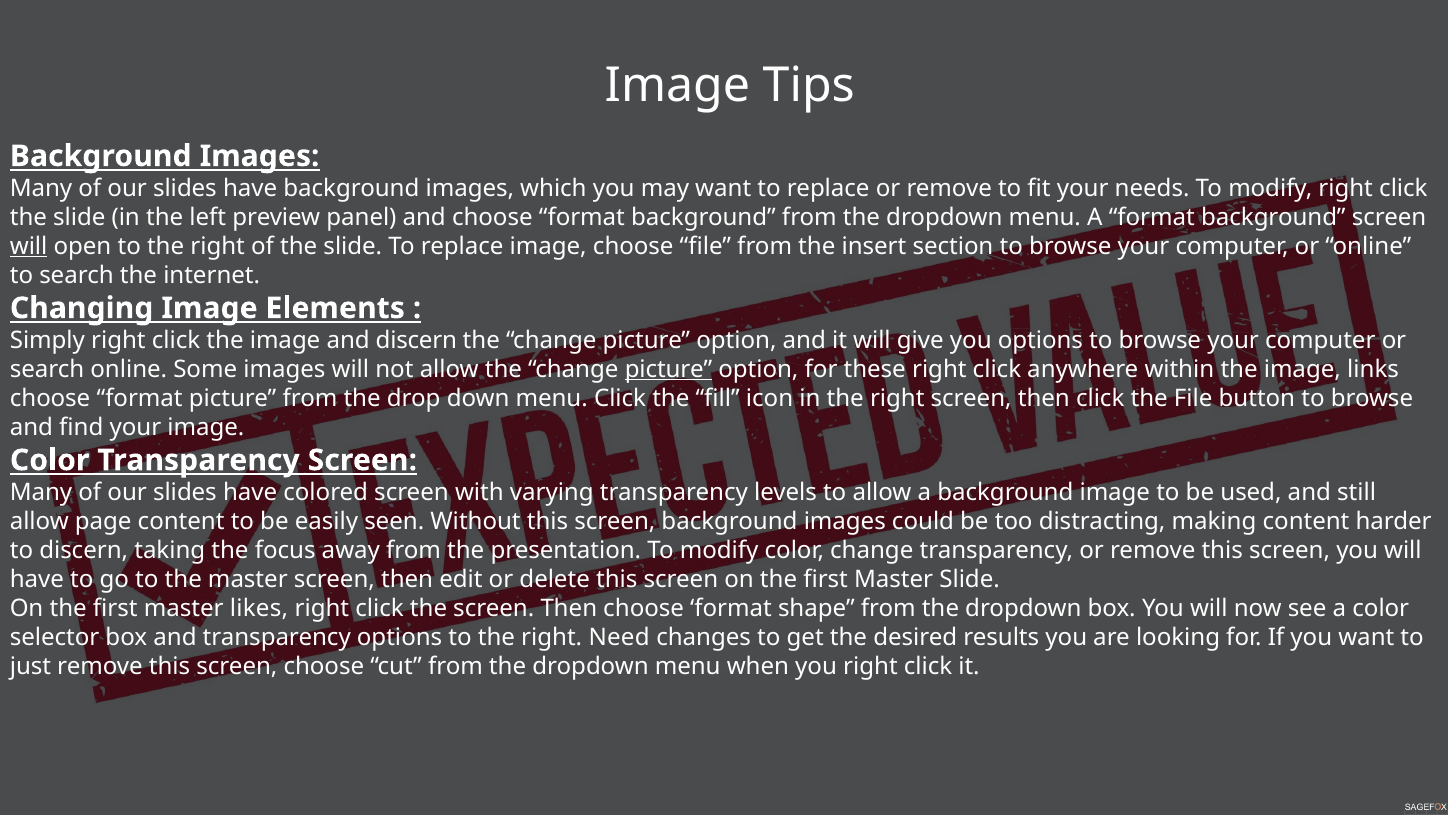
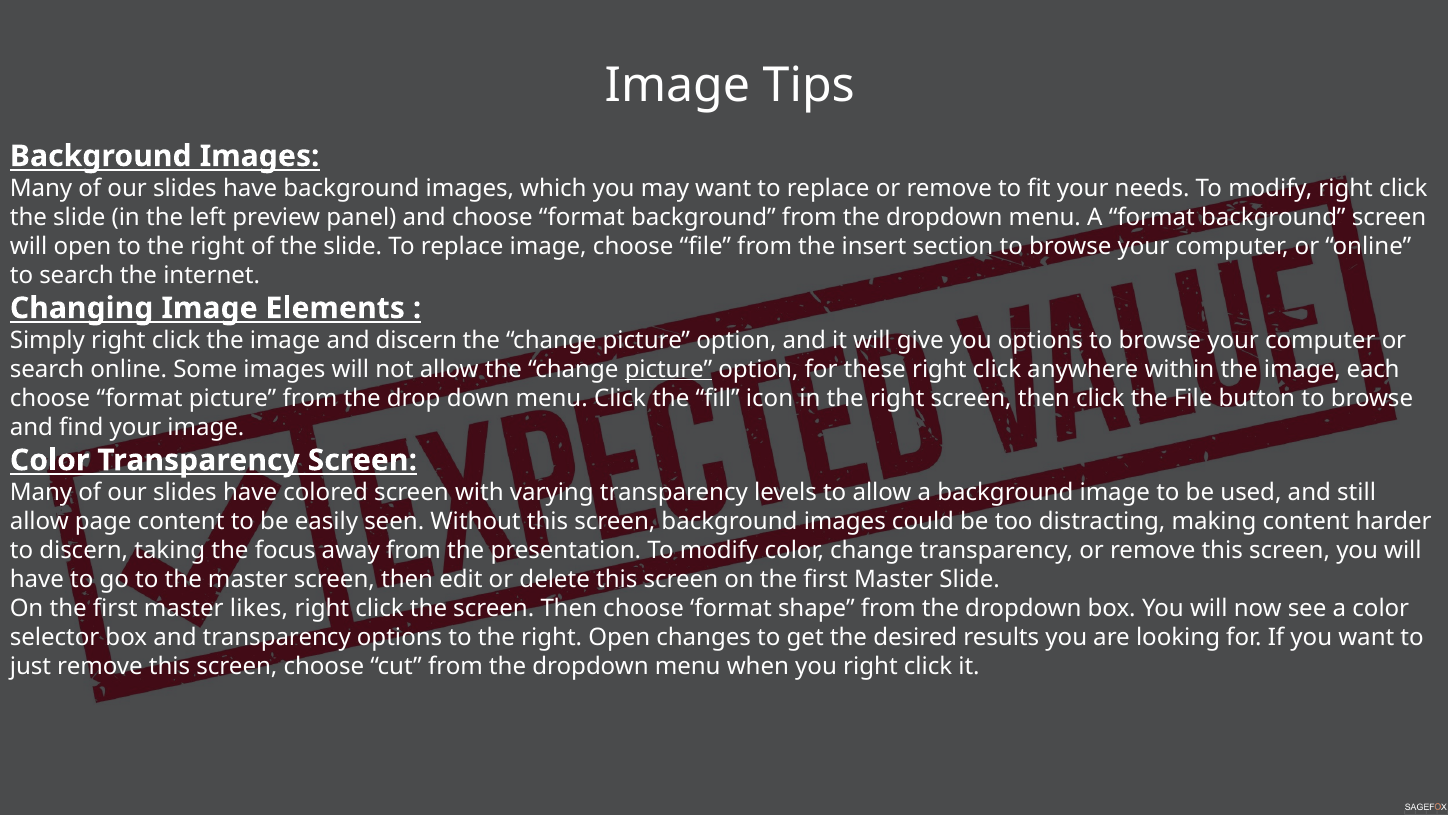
will underline: present -> none (29, 246)
links: links -> each (1373, 369)
right Need: Need -> Open (619, 637)
